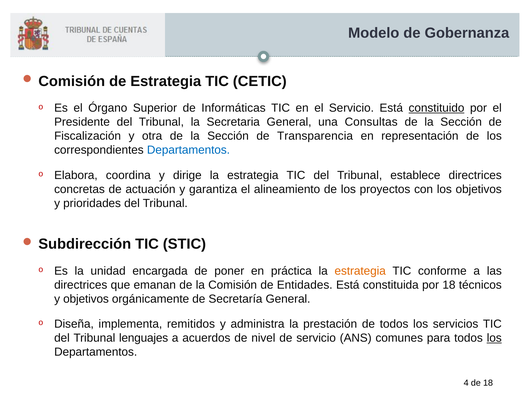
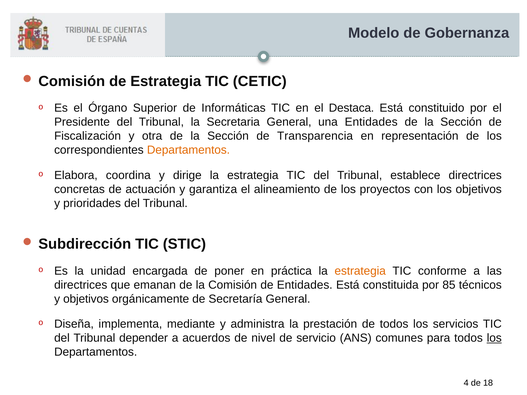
el Servicio: Servicio -> Destaca (351, 108)
constituido underline: present -> none (437, 108)
una Consultas: Consultas -> Entidades (371, 122)
Departamentos colour: blue -> orange (188, 150)
por 18: 18 -> 85 (449, 285)
remitidos: remitidos -> mediante (191, 324)
lenguajes: lenguajes -> depender (144, 338)
